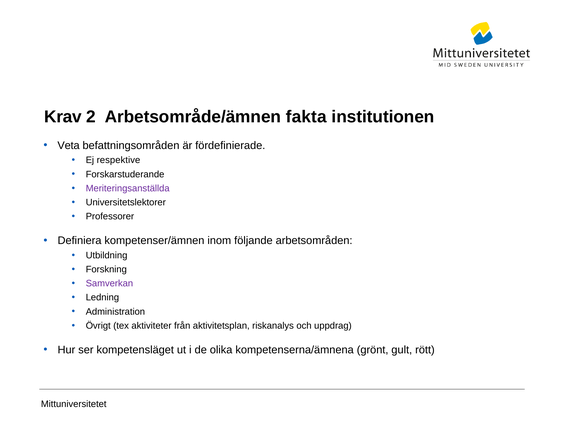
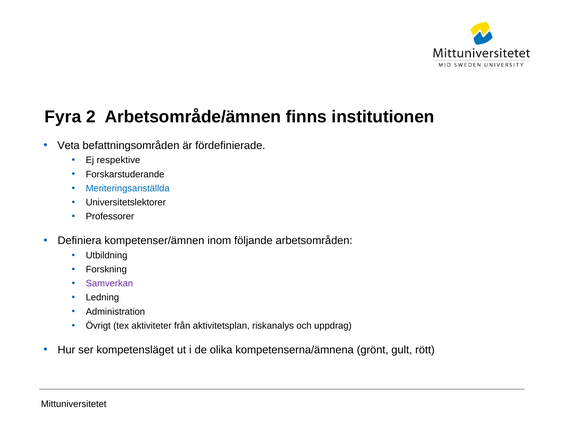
Krav: Krav -> Fyra (63, 117)
fakta: fakta -> finns (306, 117)
Meriteringsanställda colour: purple -> blue (128, 188)
